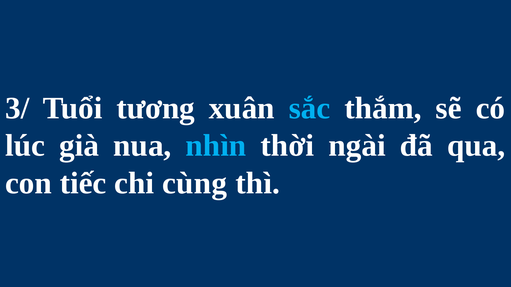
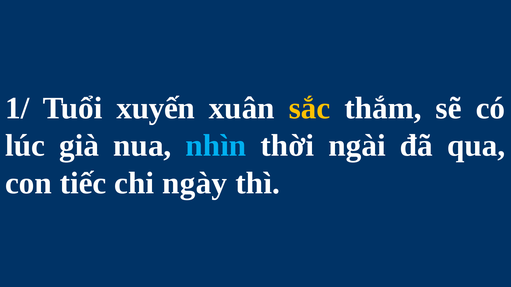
3/: 3/ -> 1/ (17, 108)
tương: tương -> xuyến (156, 108)
sắc colour: light blue -> yellow (310, 108)
cùng: cùng -> ngày (195, 183)
